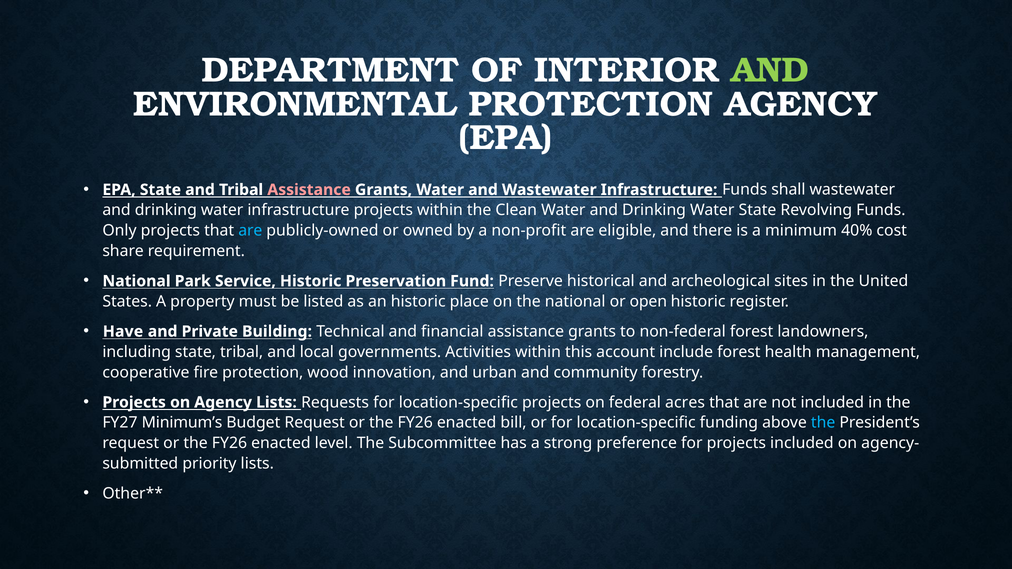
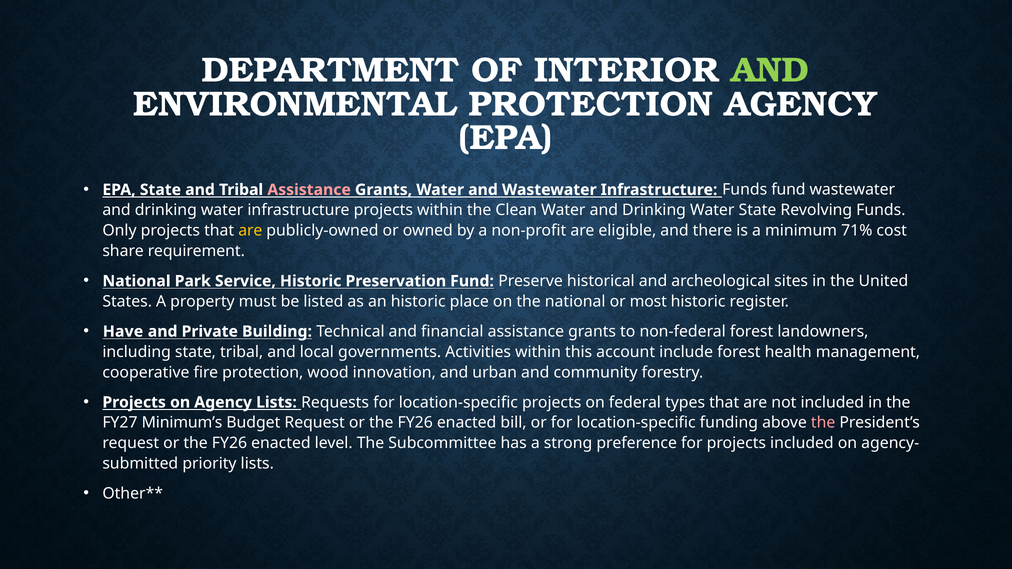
Funds shall: shall -> fund (788, 190)
are colour: light blue -> yellow (250, 231)
40%: 40% -> 71% (857, 231)
open: open -> most (648, 302)
acres: acres -> types (685, 402)
the colour: light blue -> pink (823, 423)
